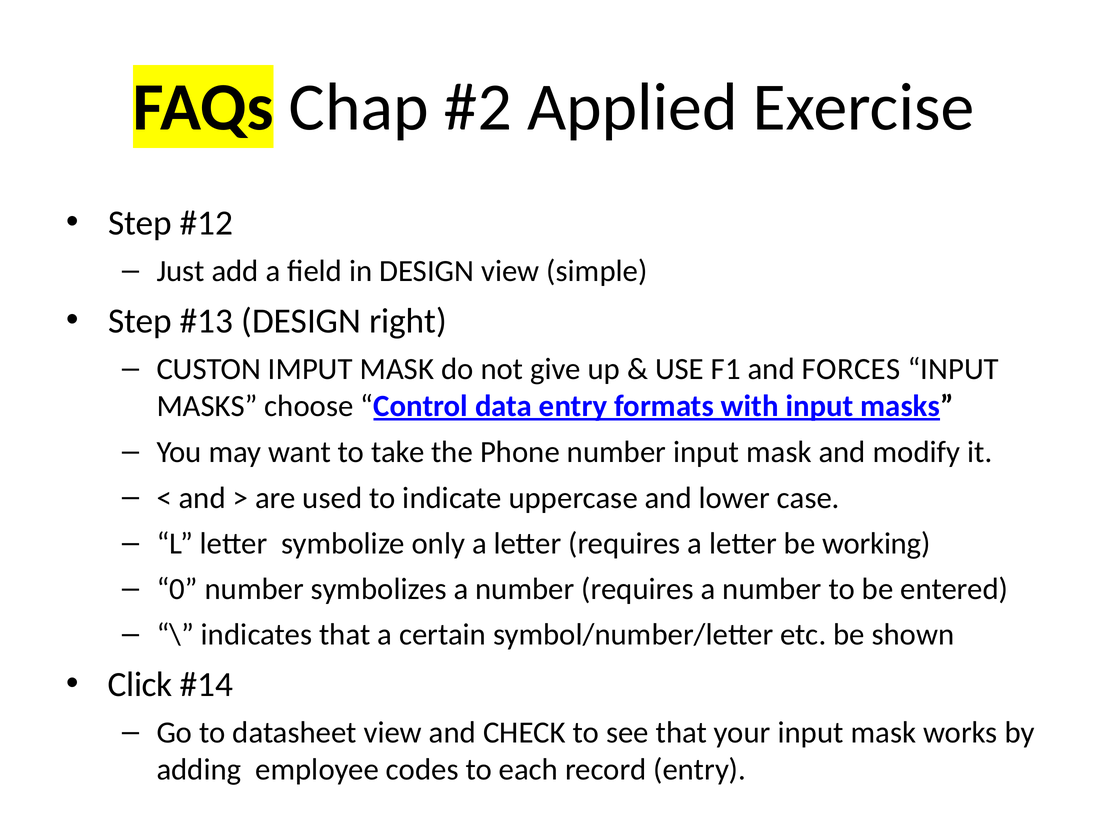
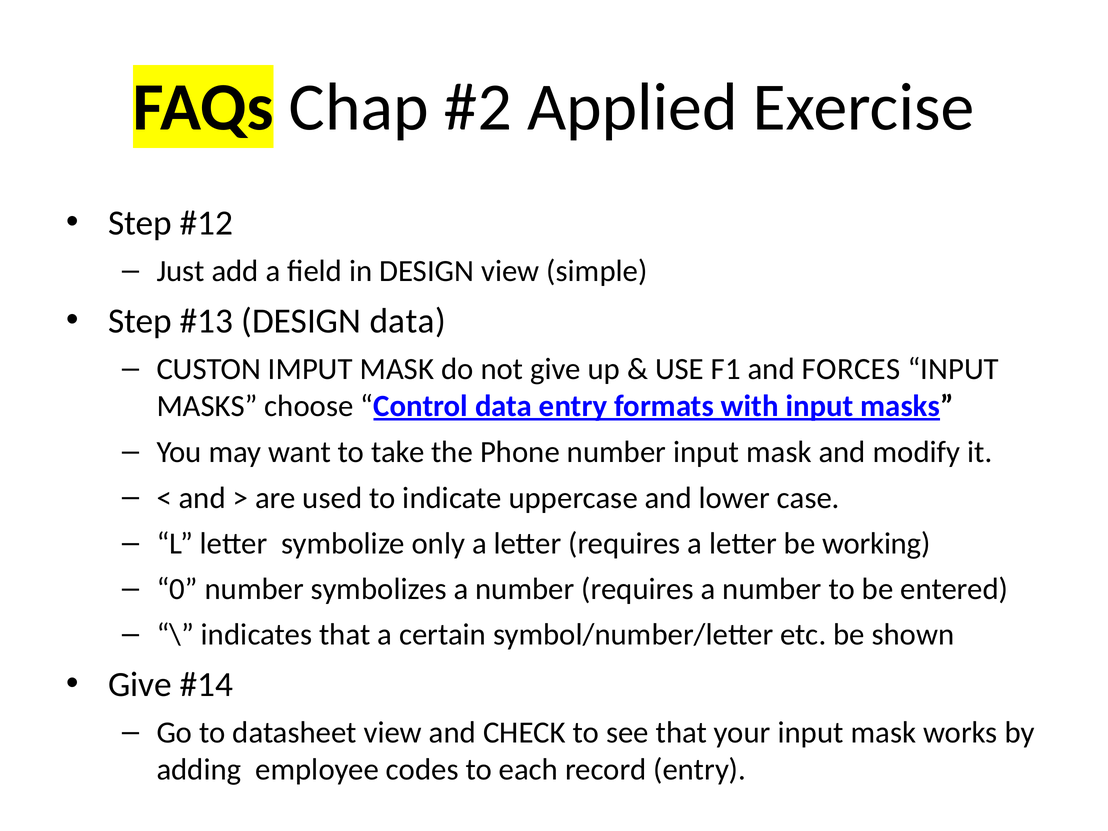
DESIGN right: right -> data (408, 321)
Click: Click -> Give (140, 685)
